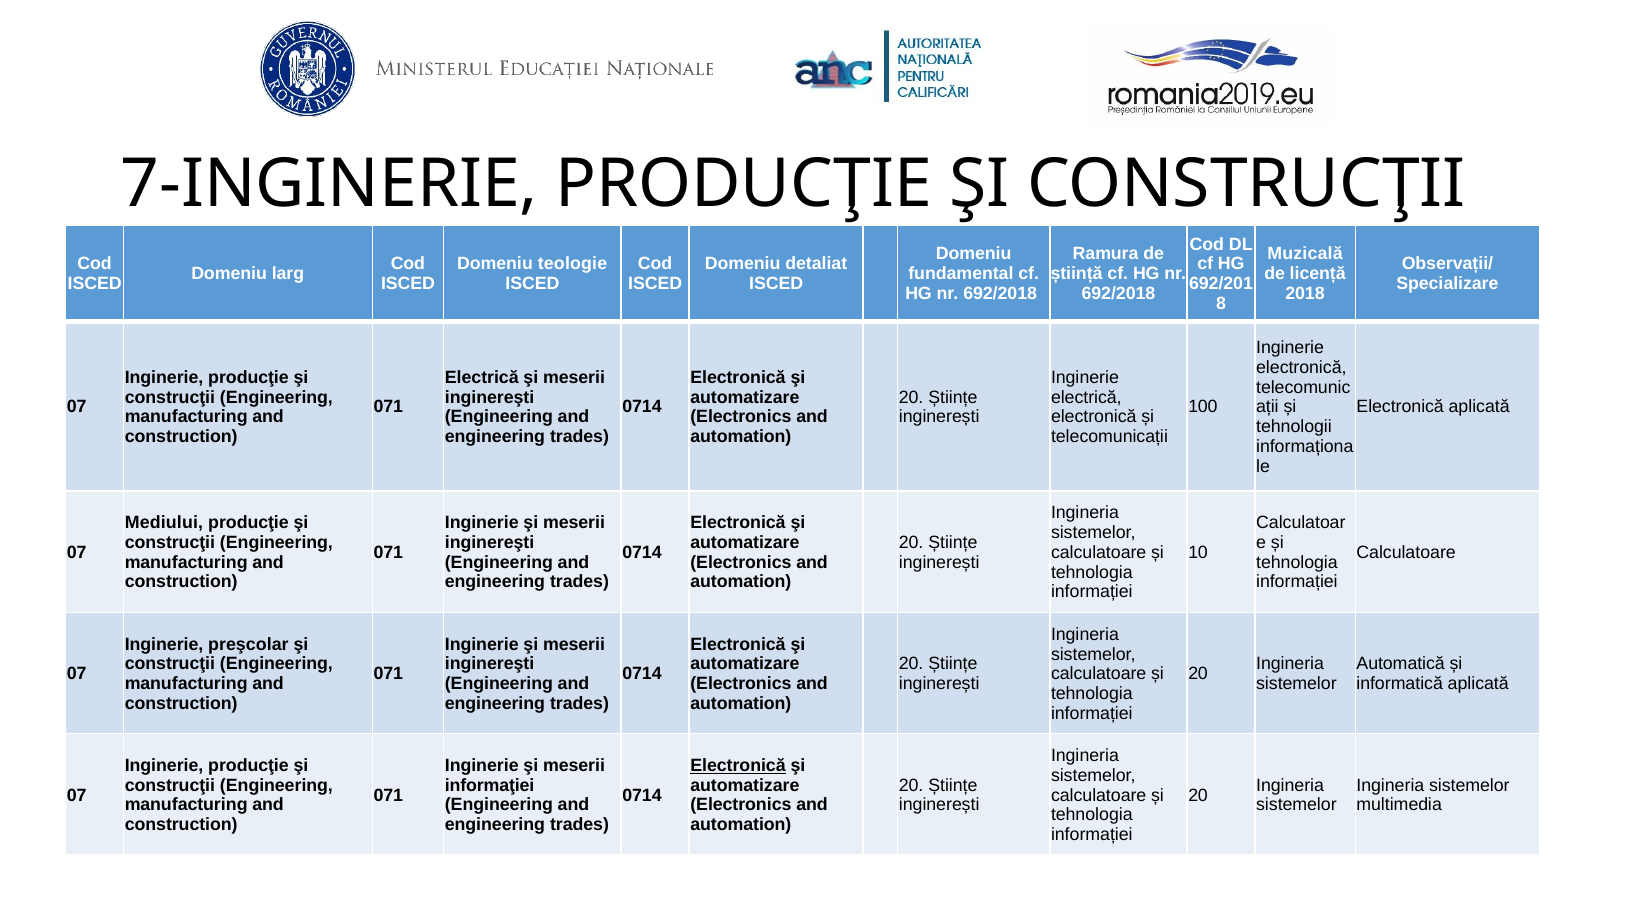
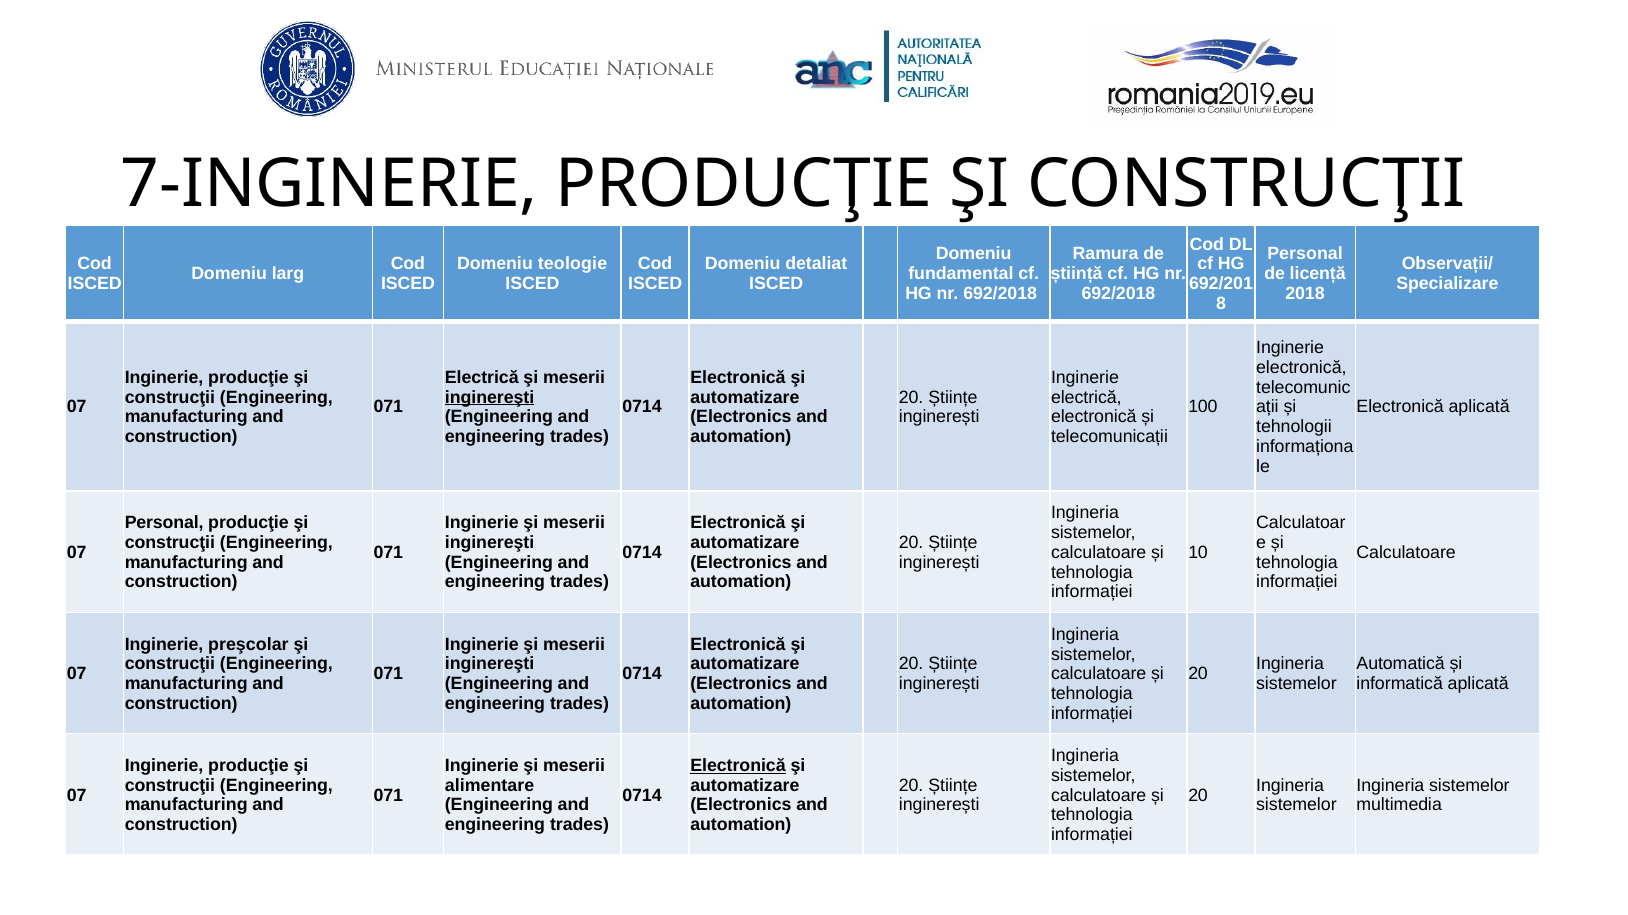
Muzicală: Muzicală -> Personal (1305, 254)
inginereşti underline: none -> present (490, 398)
Mediului: Mediului -> Personal (164, 523)
informaţiei: informaţiei -> alimentare (490, 786)
